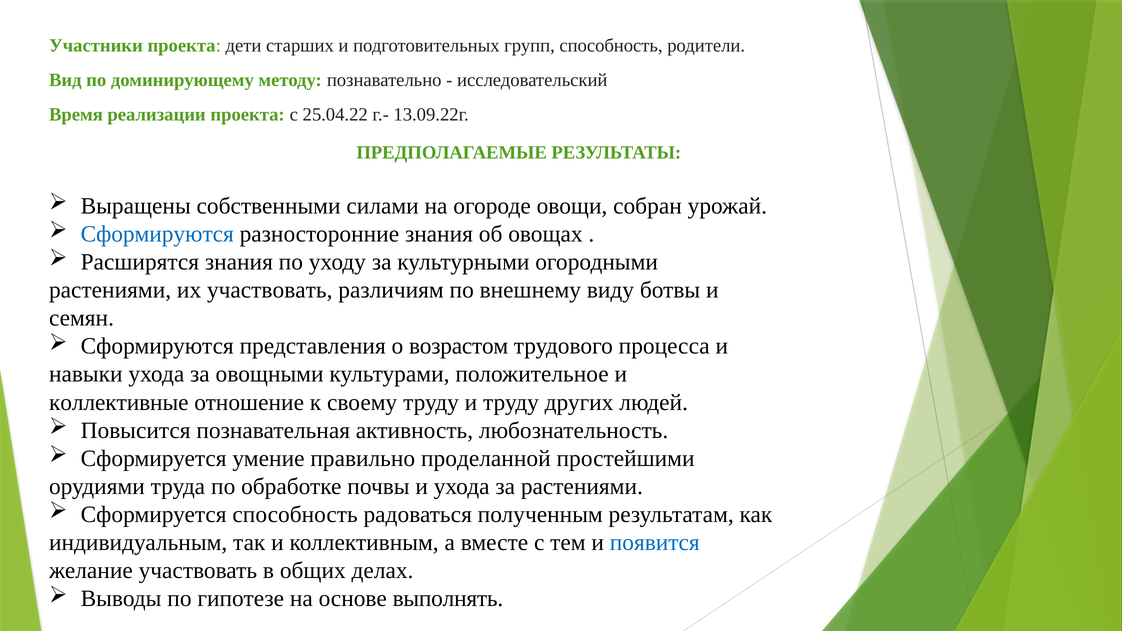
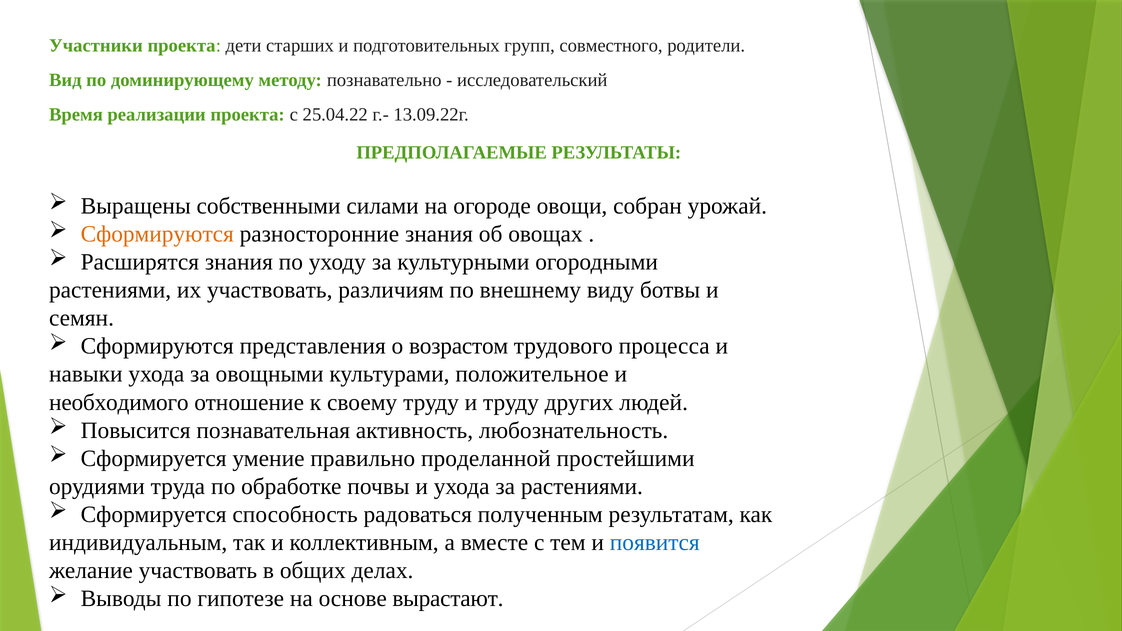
групп способность: способность -> совместного (611, 45)
Сформируются colour: blue -> orange (157, 234)
коллективные: коллективные -> необходимого (119, 402)
выполнять: выполнять -> вырастают (448, 599)
